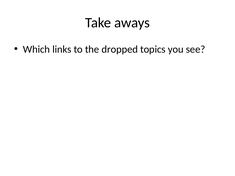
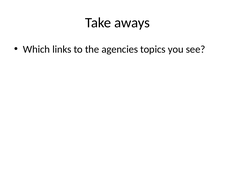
dropped: dropped -> agencies (120, 49)
